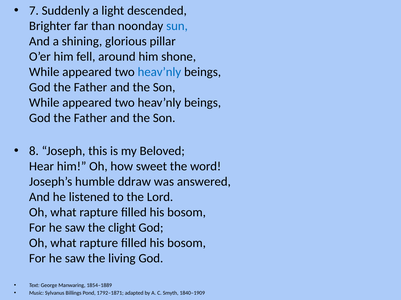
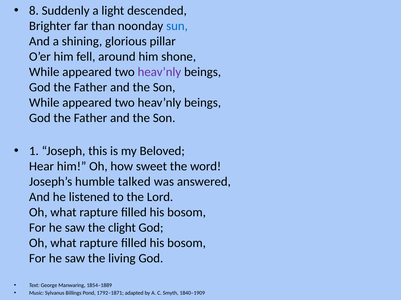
7: 7 -> 8 (34, 11)
heav’nly colour: blue -> purple (159, 72)
8: 8 -> 1 (34, 151)
ddraw: ddraw -> talked (134, 182)
